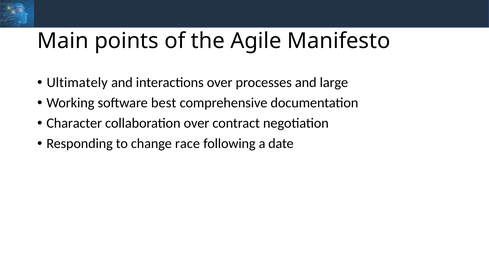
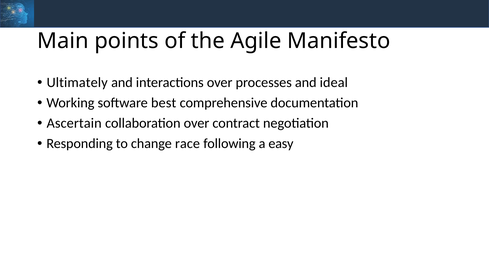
large: large -> ideal (334, 83)
Character: Character -> Ascertain (74, 123)
date: date -> easy (281, 144)
